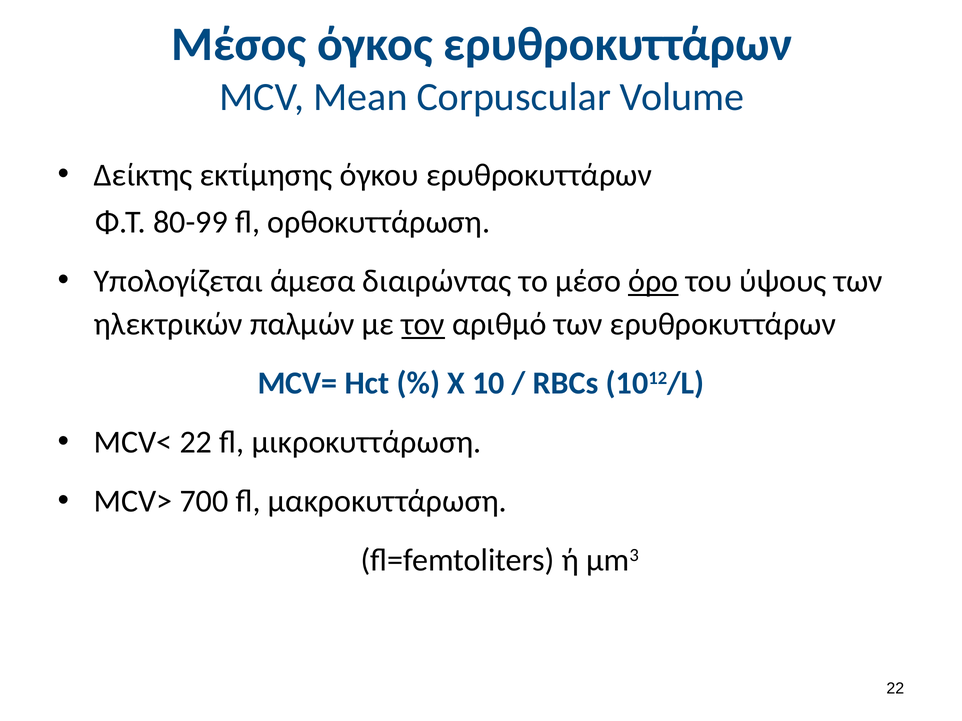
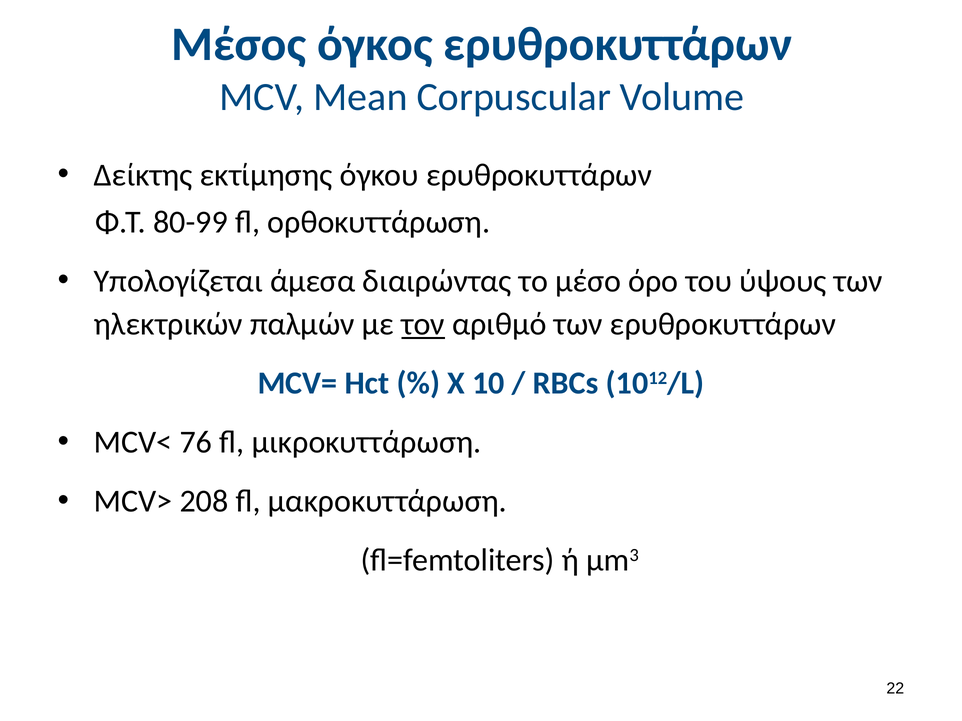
όρο underline: present -> none (653, 281)
MCV< 22: 22 -> 76 (196, 443)
700: 700 -> 208 (204, 502)
